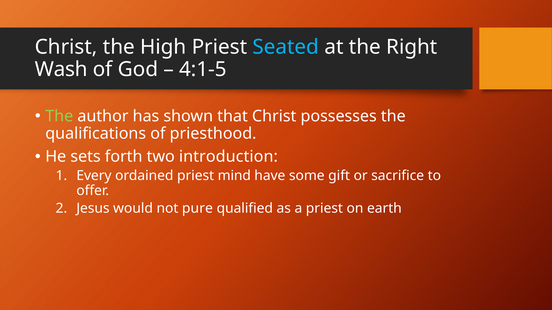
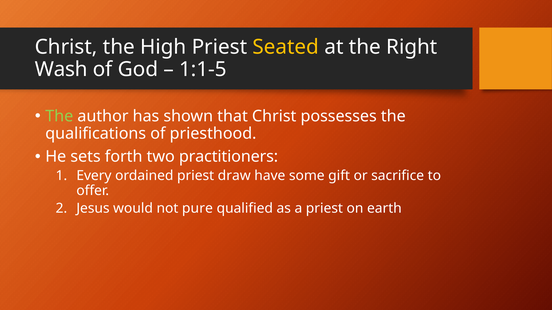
Seated colour: light blue -> yellow (286, 47)
4:1-5: 4:1-5 -> 1:1-5 (203, 70)
introduction: introduction -> practitioners (229, 157)
mind: mind -> draw (234, 176)
